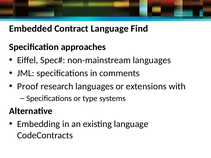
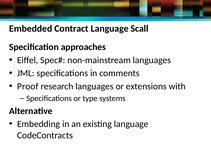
Find: Find -> Scall (140, 29)
